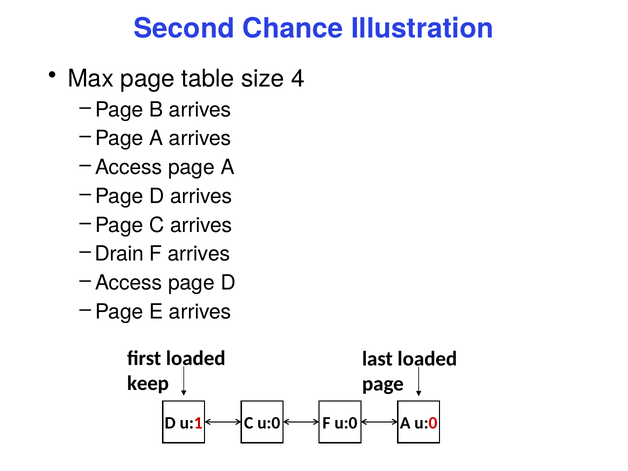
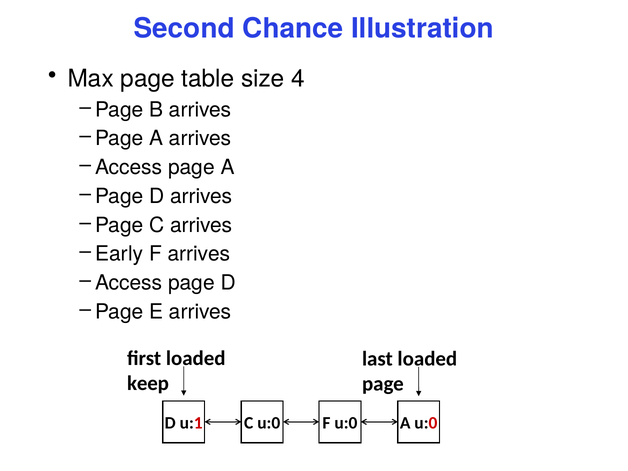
Drain: Drain -> Early (119, 254)
